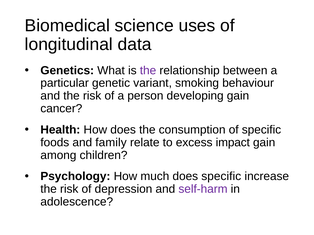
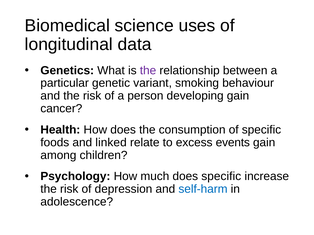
family: family -> linked (111, 143)
impact: impact -> events (233, 143)
self-harm colour: purple -> blue (203, 189)
